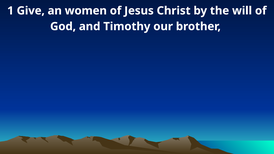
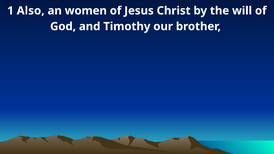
Give: Give -> Also (31, 11)
